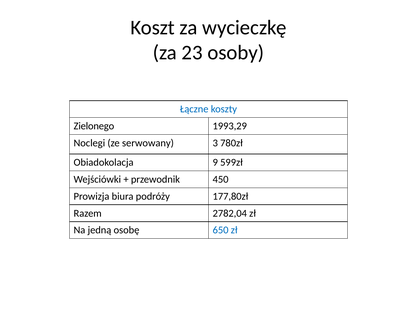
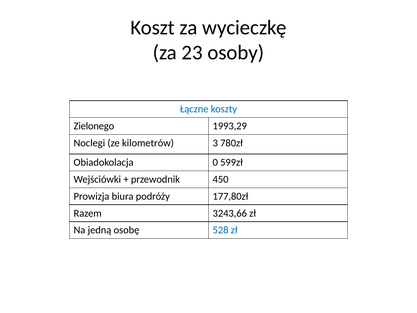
serwowany: serwowany -> kilometrów (148, 143)
9: 9 -> 0 (215, 162)
2782,04: 2782,04 -> 3243,66 (230, 213)
650: 650 -> 528 (221, 230)
